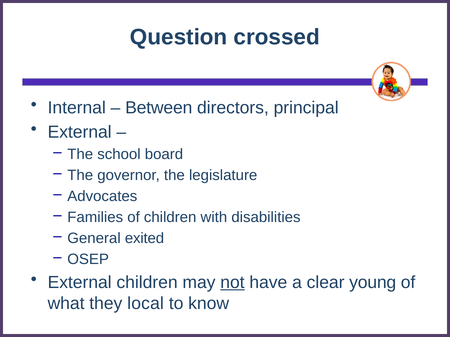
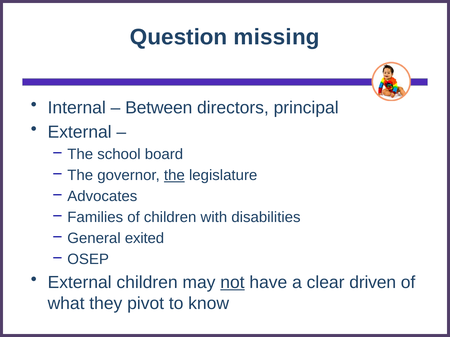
crossed: crossed -> missing (277, 37)
the underline: none -> present (174, 176)
young: young -> driven (373, 283)
local: local -> pivot (146, 304)
